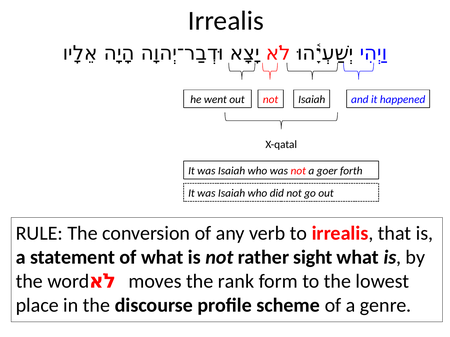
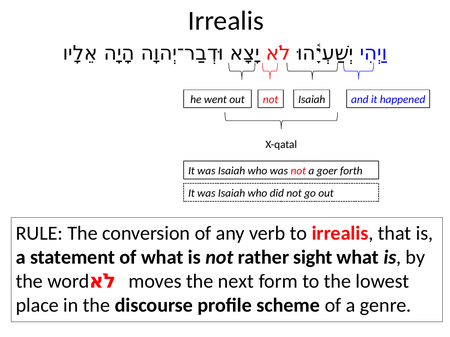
rank: rank -> next (236, 282)
